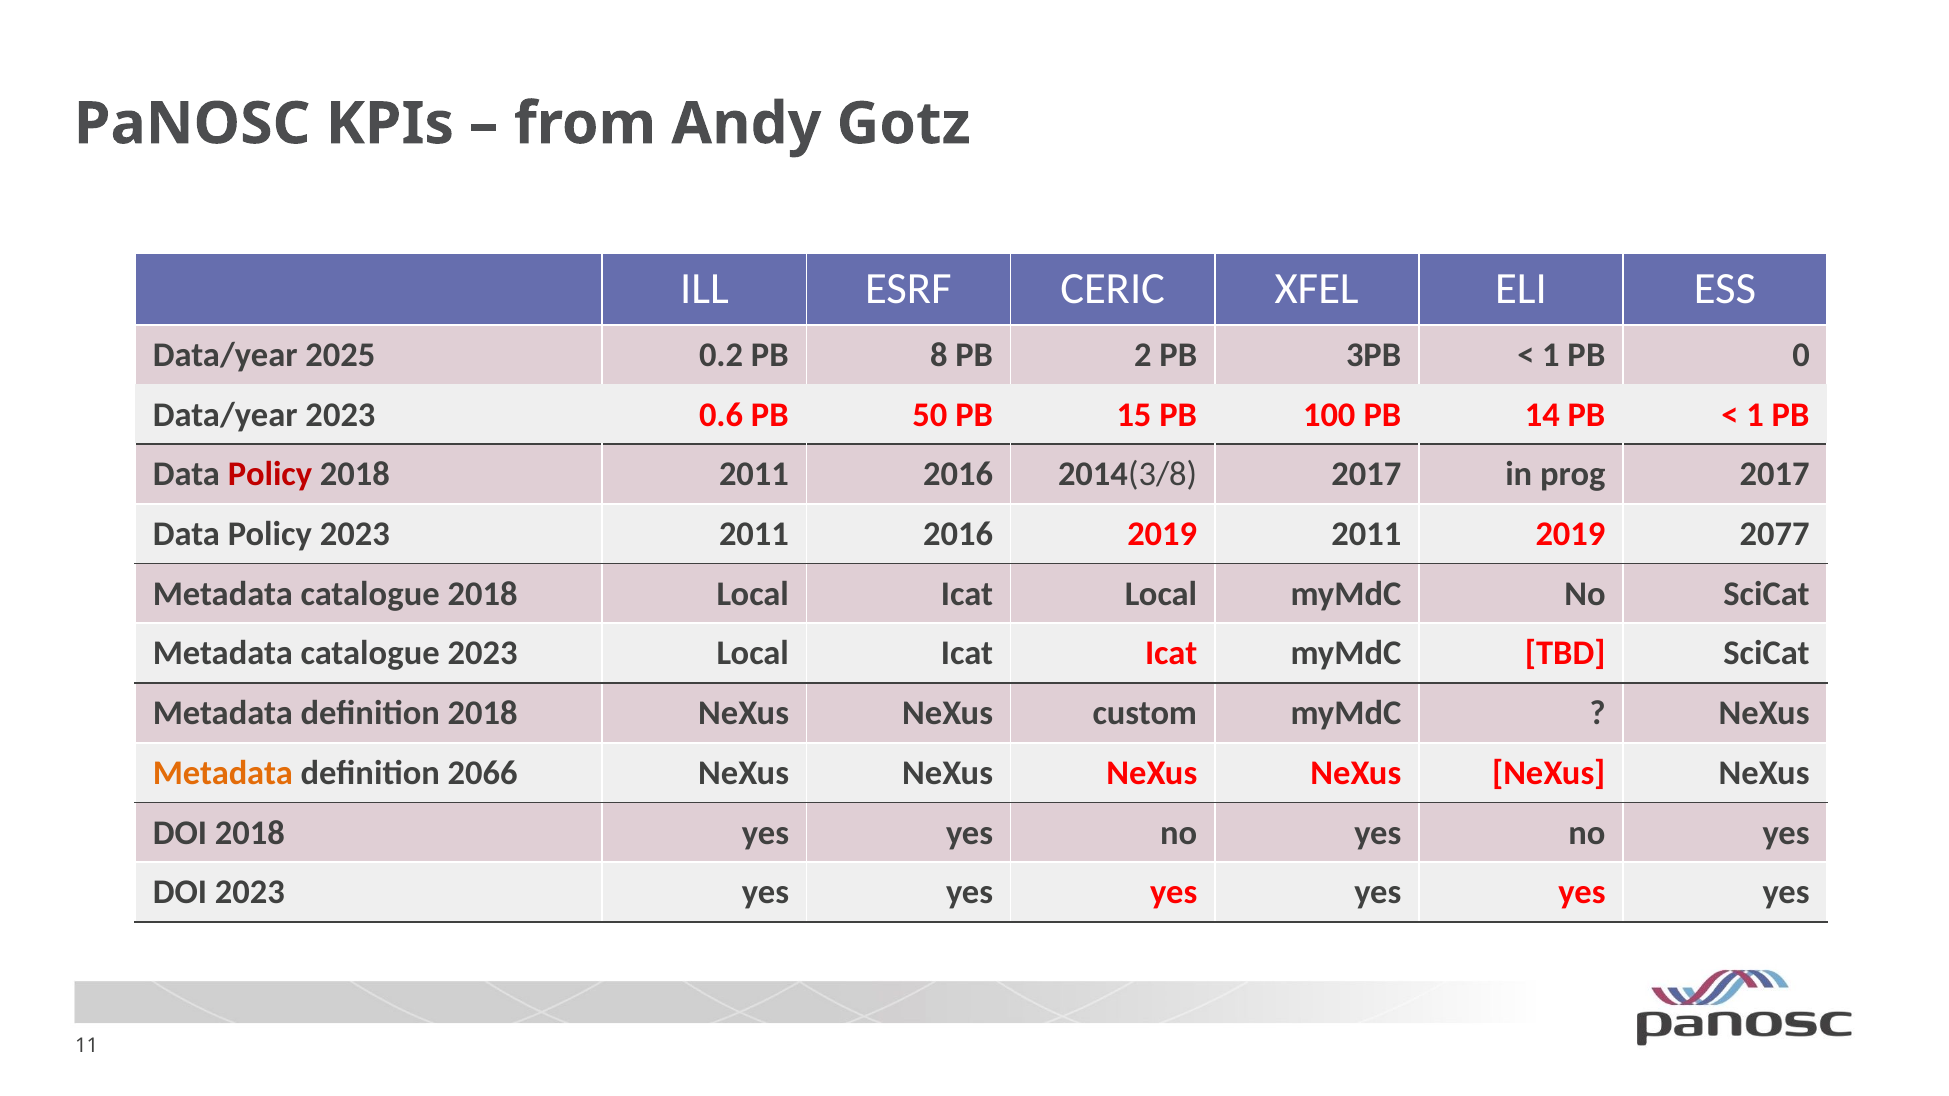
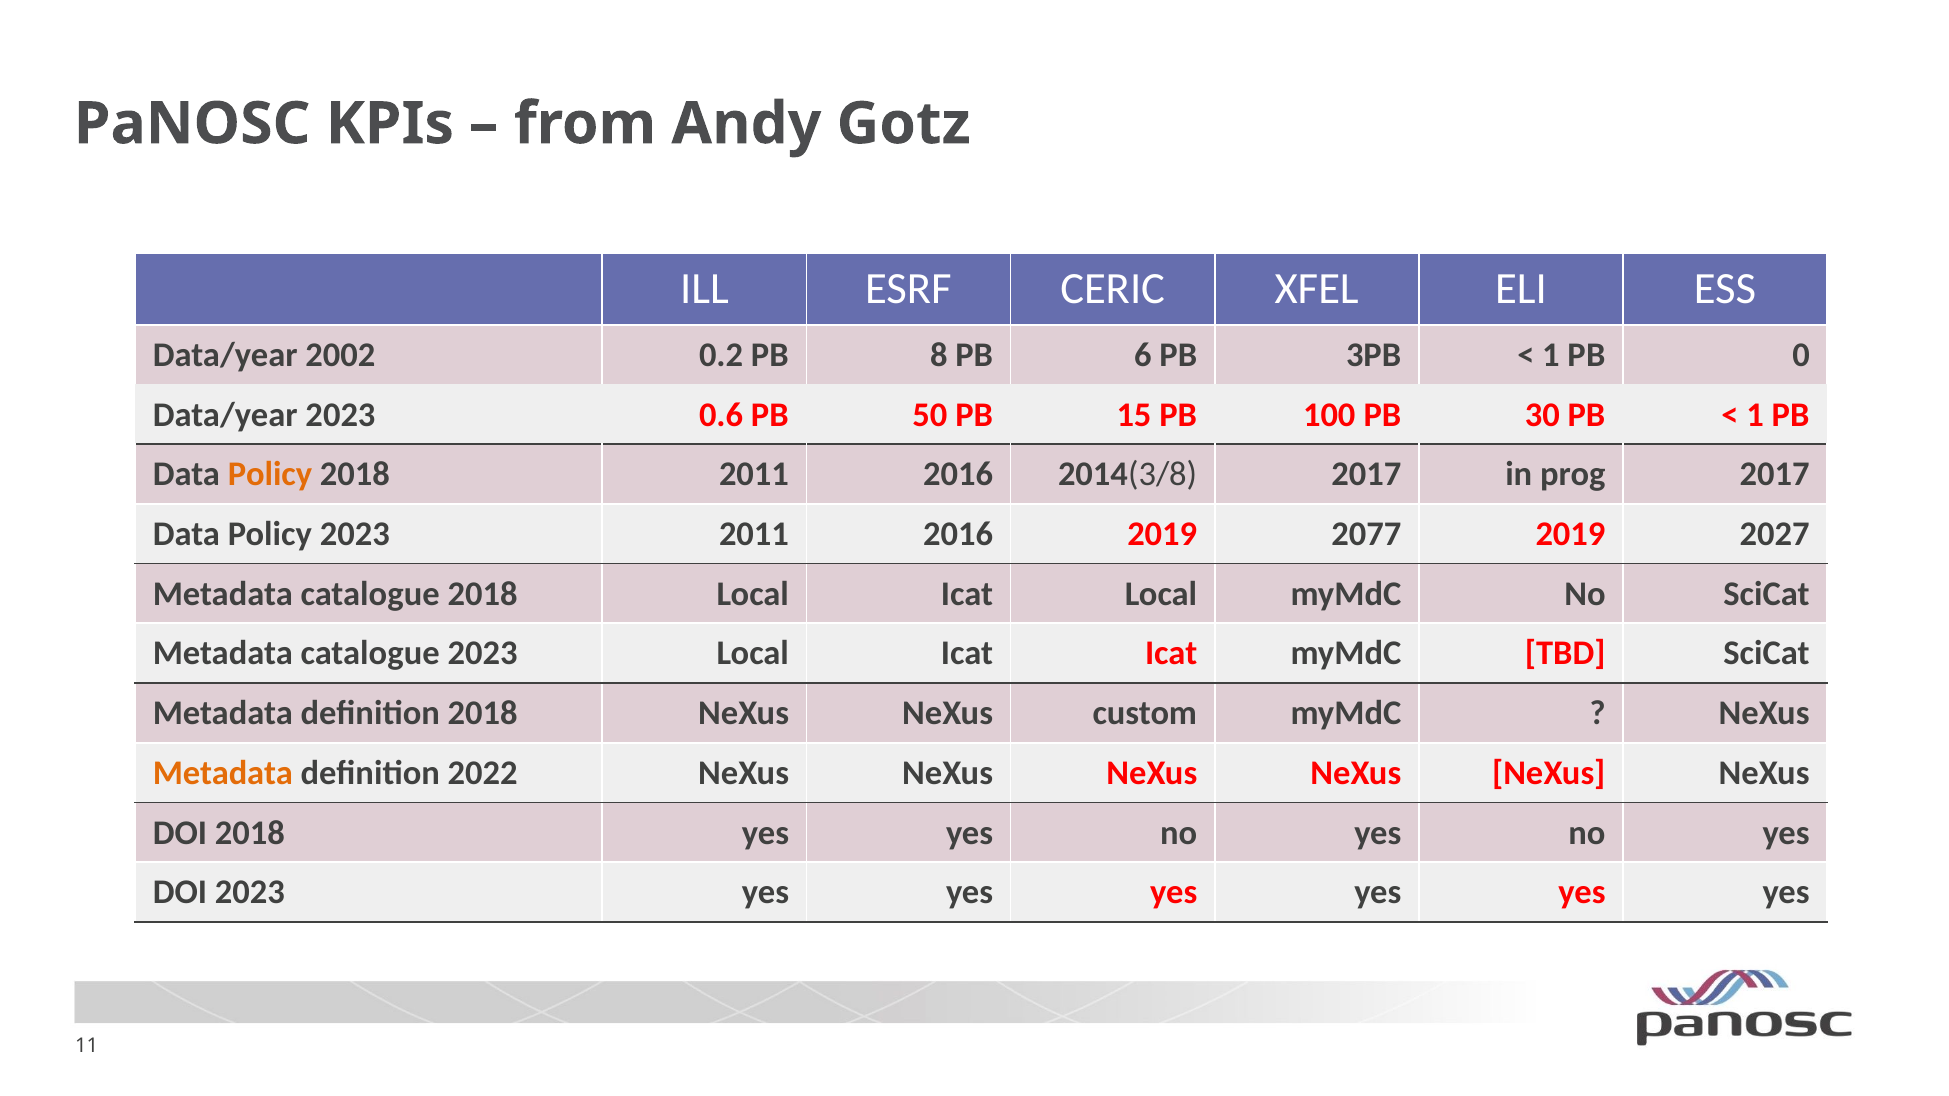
2025: 2025 -> 2002 (340, 355)
2: 2 -> 6 (1143, 355)
14: 14 -> 30 (1542, 415)
Policy colour: red -> orange (270, 474)
2019 2011: 2011 -> 2077 (1366, 534)
2077: 2077 -> 2027 (1775, 534)
2066: 2066 -> 2022 (483, 773)
